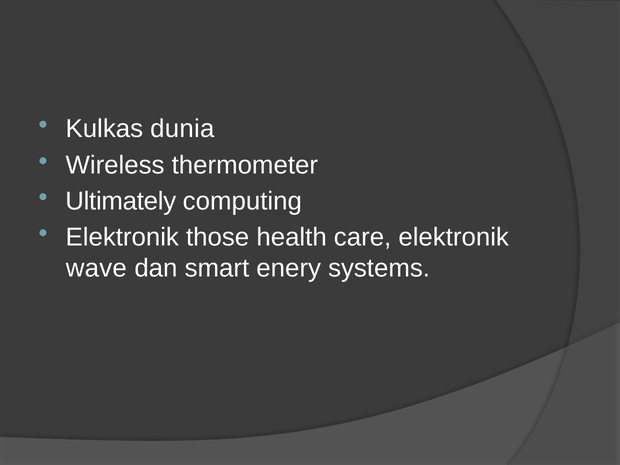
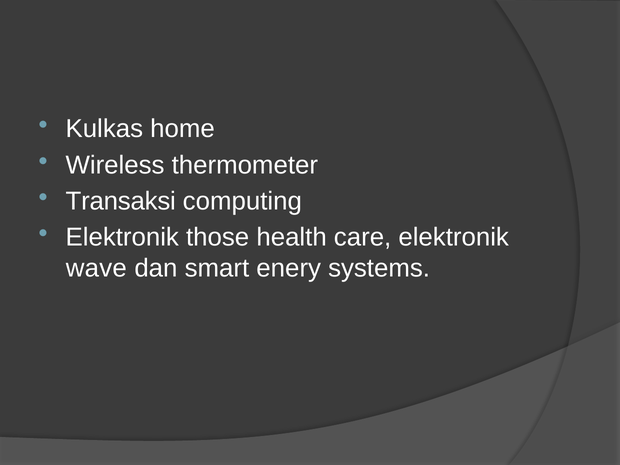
dunia: dunia -> home (182, 129)
Ultimately: Ultimately -> Transaksi (121, 201)
